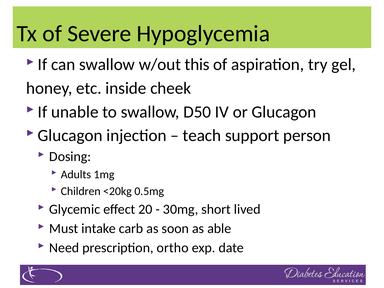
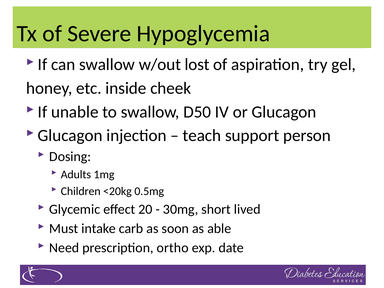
this: this -> lost (197, 65)
